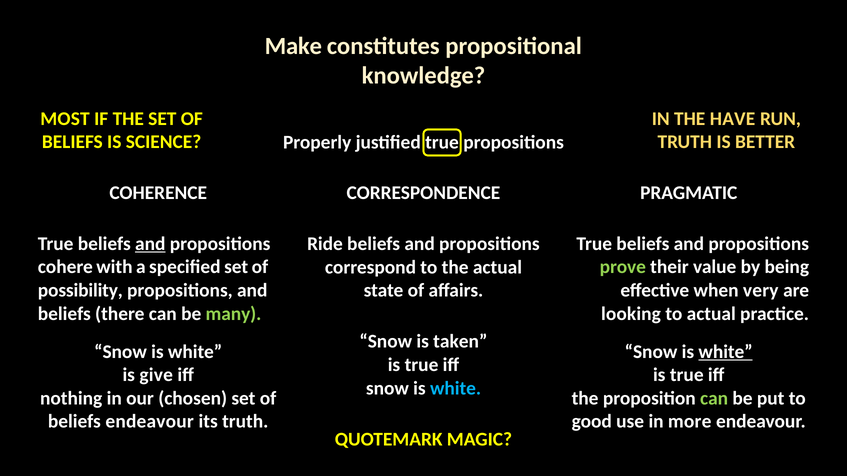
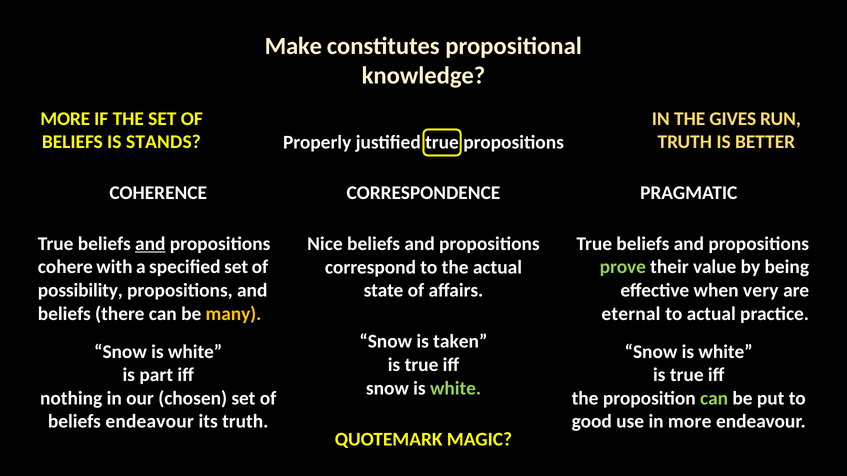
MOST: MOST -> MORE (65, 119)
HAVE: HAVE -> GIVES (733, 119)
SCIENCE: SCIENCE -> STANDS (163, 142)
Ride: Ride -> Nice (325, 244)
many colour: light green -> yellow (233, 314)
looking: looking -> eternal (631, 314)
white underline: present -> none (726, 352)
give: give -> part (156, 375)
white colour: light blue -> light green (456, 388)
